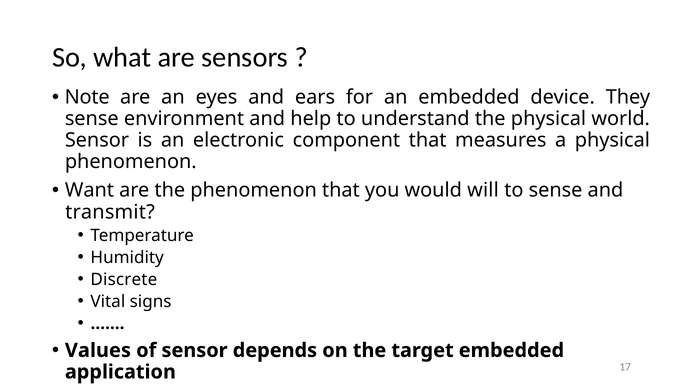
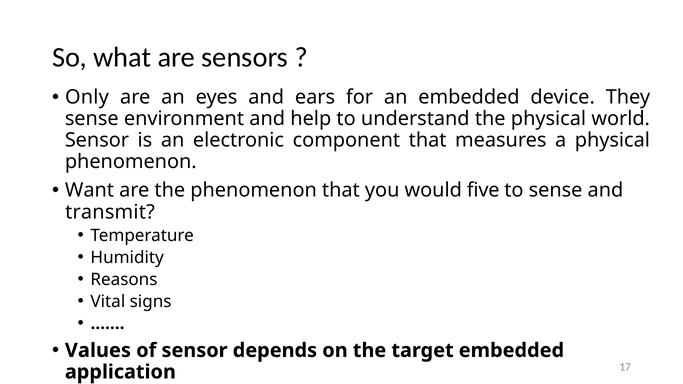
Note: Note -> Only (87, 97)
will: will -> five (483, 191)
Discrete: Discrete -> Reasons (124, 280)
